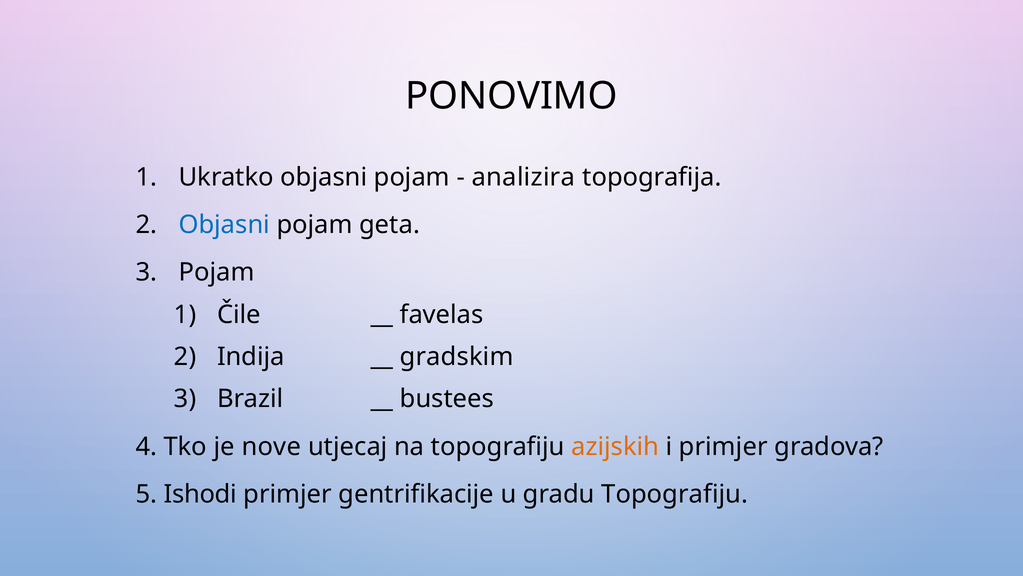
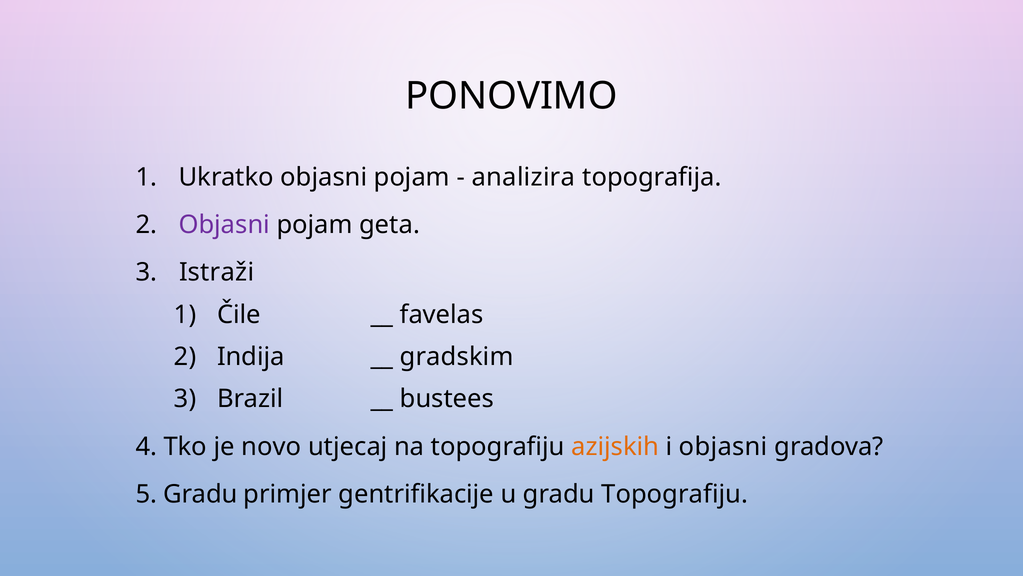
Objasni colour: blue -> purple (224, 225)
Pojam: Pojam -> Istraži (217, 272)
nove: nove -> novo (271, 446)
i primjer: primjer -> objasni (723, 446)
5 Ishodi: Ishodi -> Gradu (200, 494)
